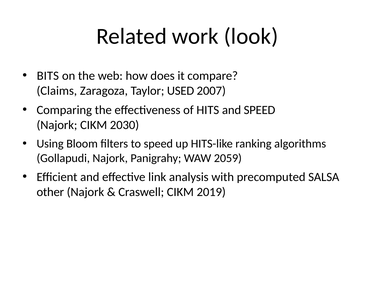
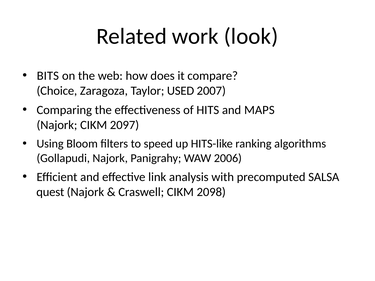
Claims: Claims -> Choice (57, 91)
and SPEED: SPEED -> MAPS (259, 110)
2030: 2030 -> 2097 (124, 125)
2059: 2059 -> 2006 (228, 158)
other: other -> quest (50, 192)
2019: 2019 -> 2098 (211, 192)
